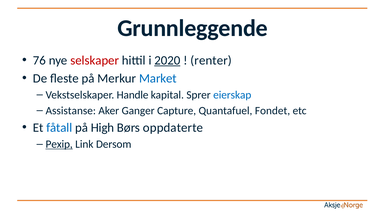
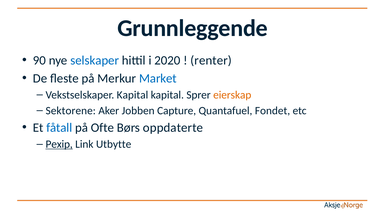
76: 76 -> 90 (39, 61)
selskaper colour: red -> blue (95, 61)
2020 underline: present -> none (167, 61)
Vekstselskaper Handle: Handle -> Kapital (132, 95)
eierskap colour: blue -> orange (232, 95)
Assistanse: Assistanse -> Sektorene (71, 111)
Ganger: Ganger -> Jobben (138, 111)
High: High -> Ofte (102, 128)
Dersom: Dersom -> Utbytte (114, 145)
